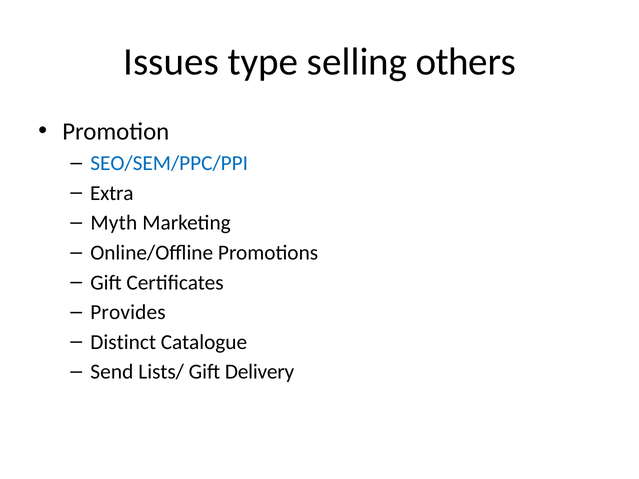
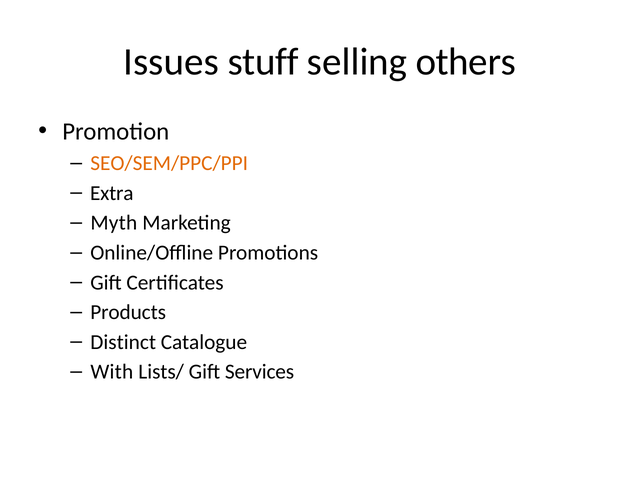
type: type -> stuff (263, 62)
SEO/SEM/PPC/PPI colour: blue -> orange (169, 163)
Provides: Provides -> Products (128, 312)
Send: Send -> With (112, 372)
Delivery: Delivery -> Services (260, 372)
